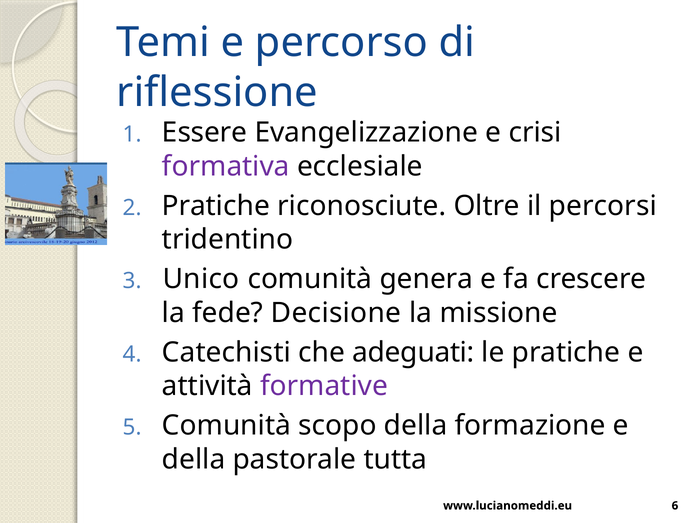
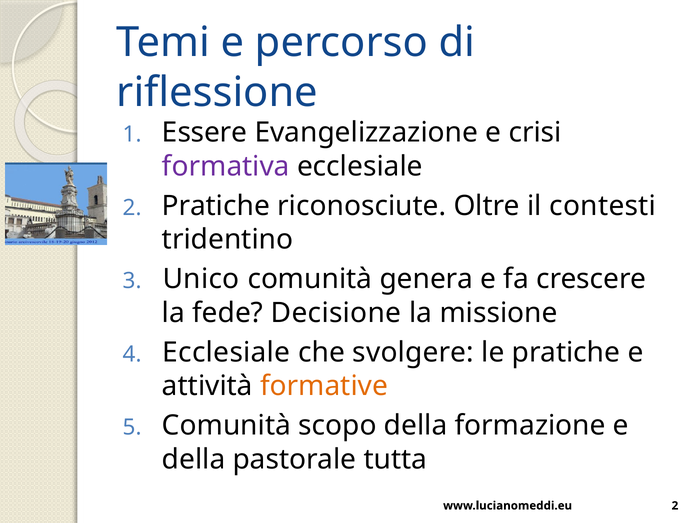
percorsi: percorsi -> contesti (603, 206)
Catechisti: Catechisti -> Ecclesiale (226, 353)
adeguati: adeguati -> svolgere (413, 353)
formative colour: purple -> orange (324, 386)
www.lucianomeddi.eu 6: 6 -> 2 (675, 506)
